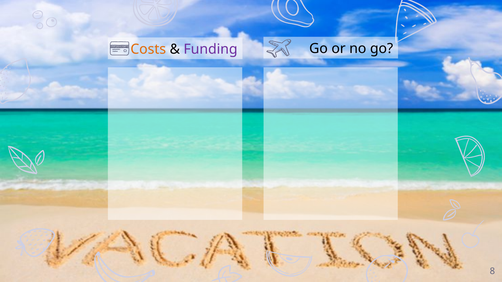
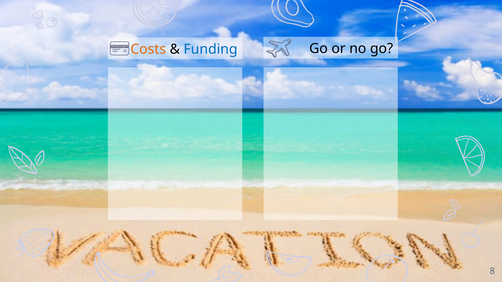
Funding colour: purple -> blue (211, 49)
